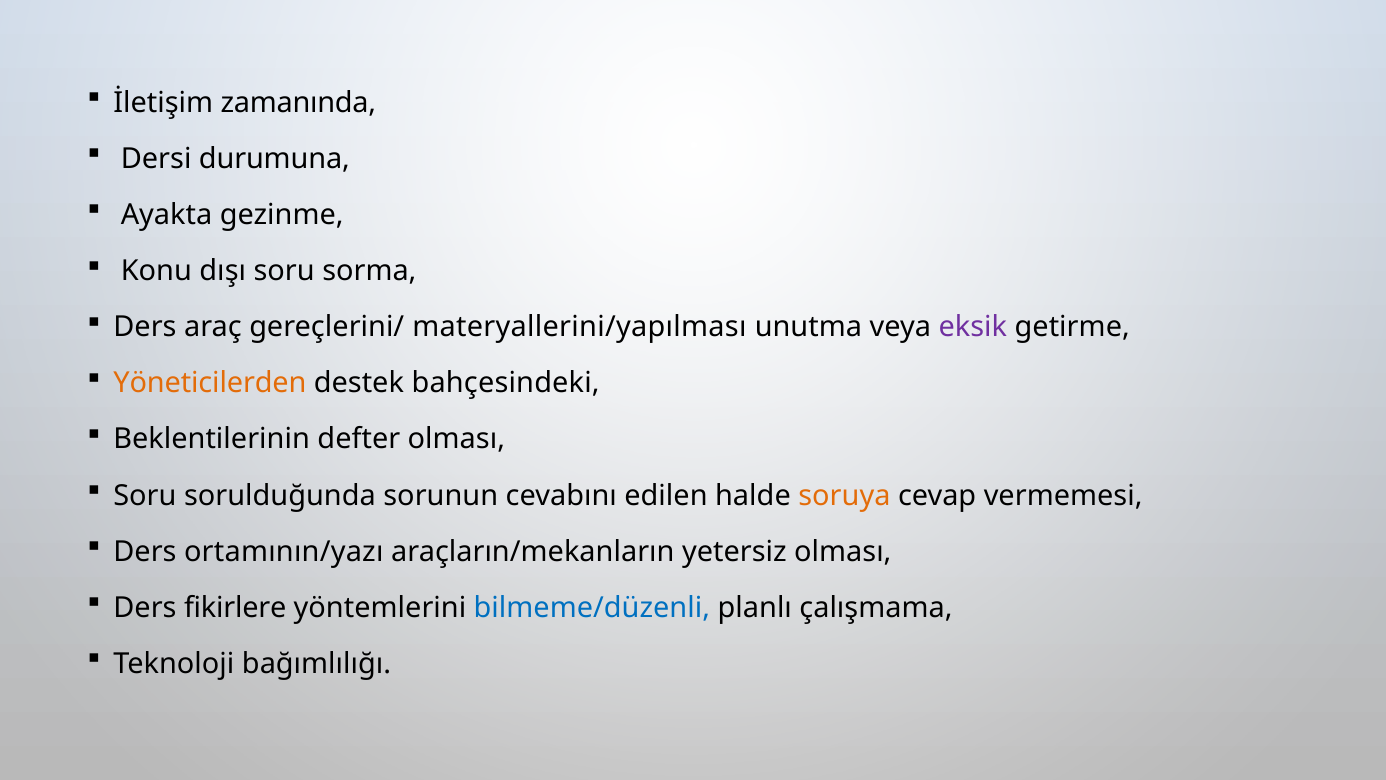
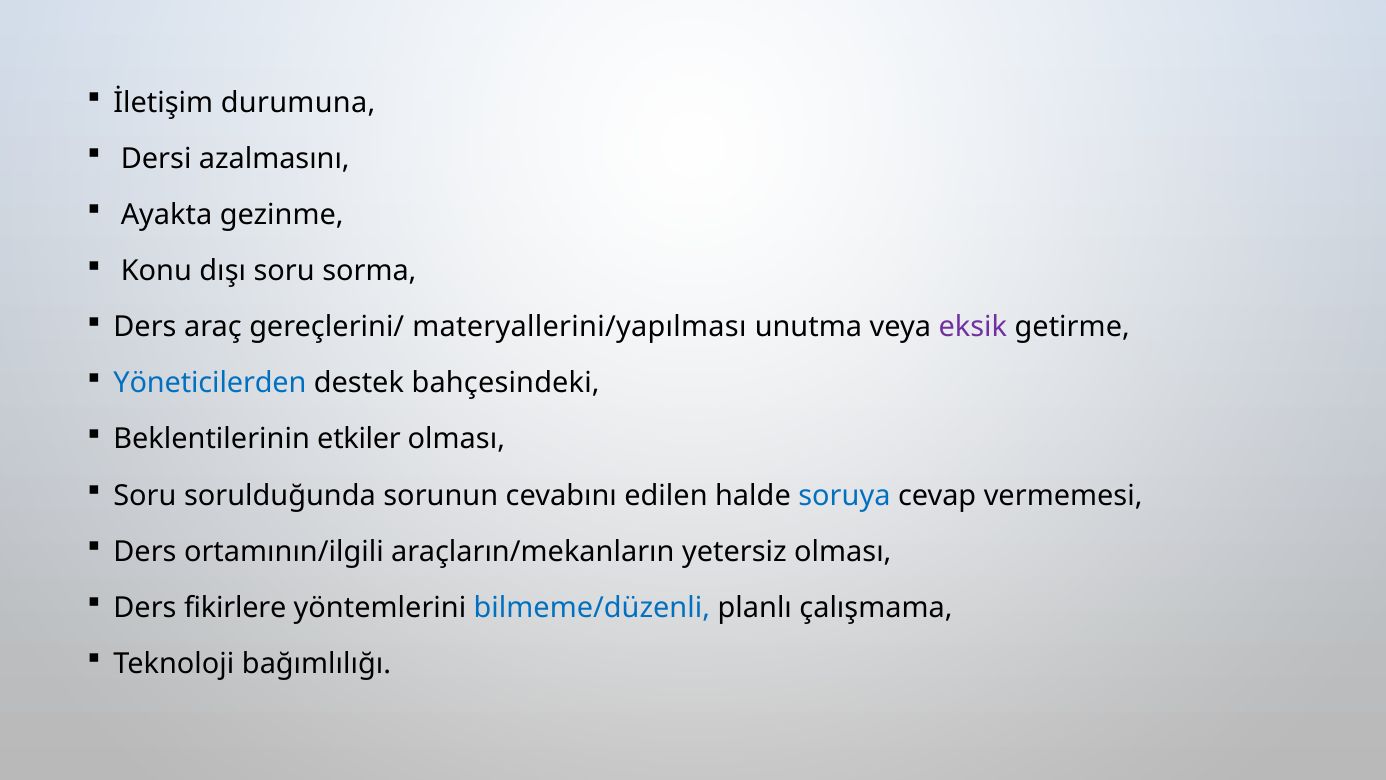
zamanında: zamanında -> durumuna (298, 103)
durumuna: durumuna -> azalmasını (274, 159)
Yöneticilerden colour: orange -> blue (210, 383)
defter: defter -> etkiler (359, 439)
soruya colour: orange -> blue (844, 495)
ortamının/yazı: ortamının/yazı -> ortamının/ilgili (284, 551)
